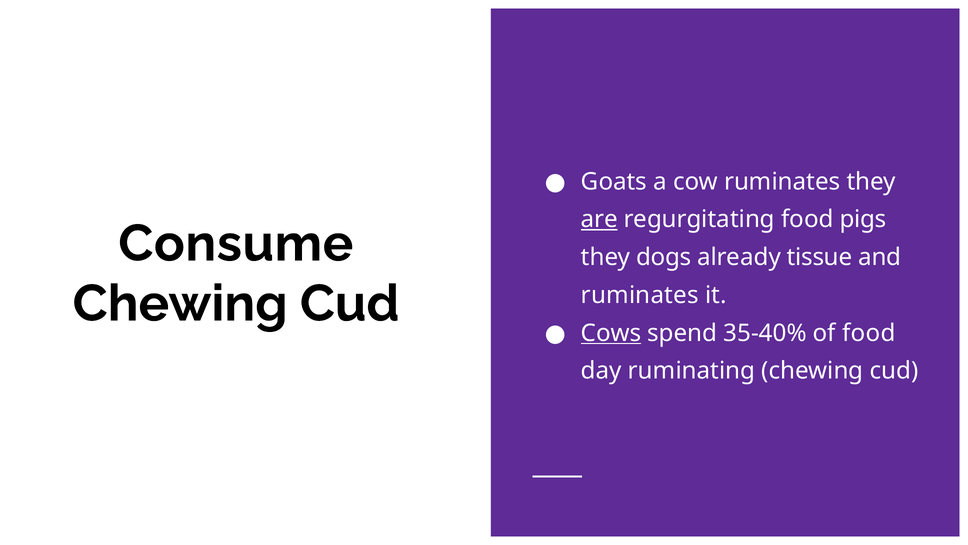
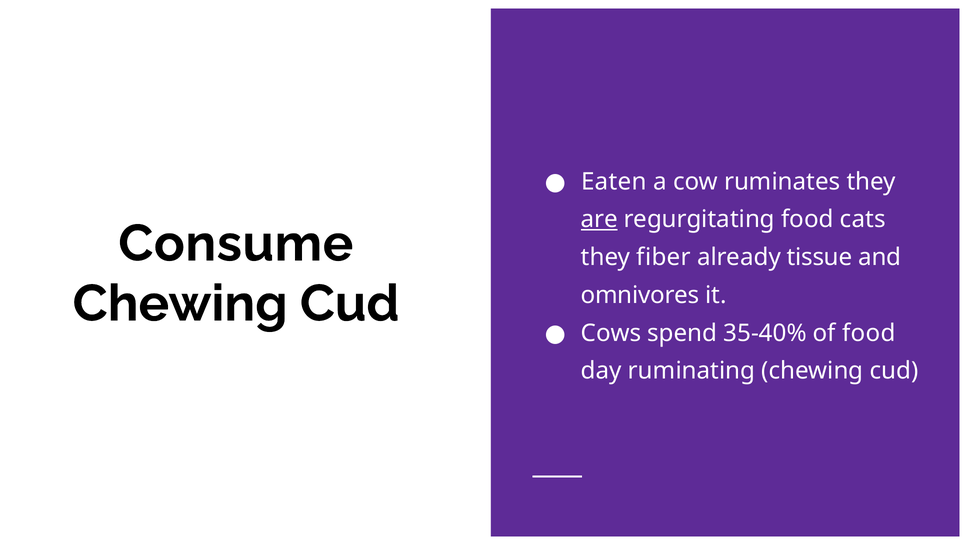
Goats: Goats -> Eaten (614, 181)
pigs: pigs -> cats (863, 219)
dogs: dogs -> fiber (663, 257)
ruminates: ruminates -> omnivores (640, 295)
Cows underline: present -> none (611, 333)
